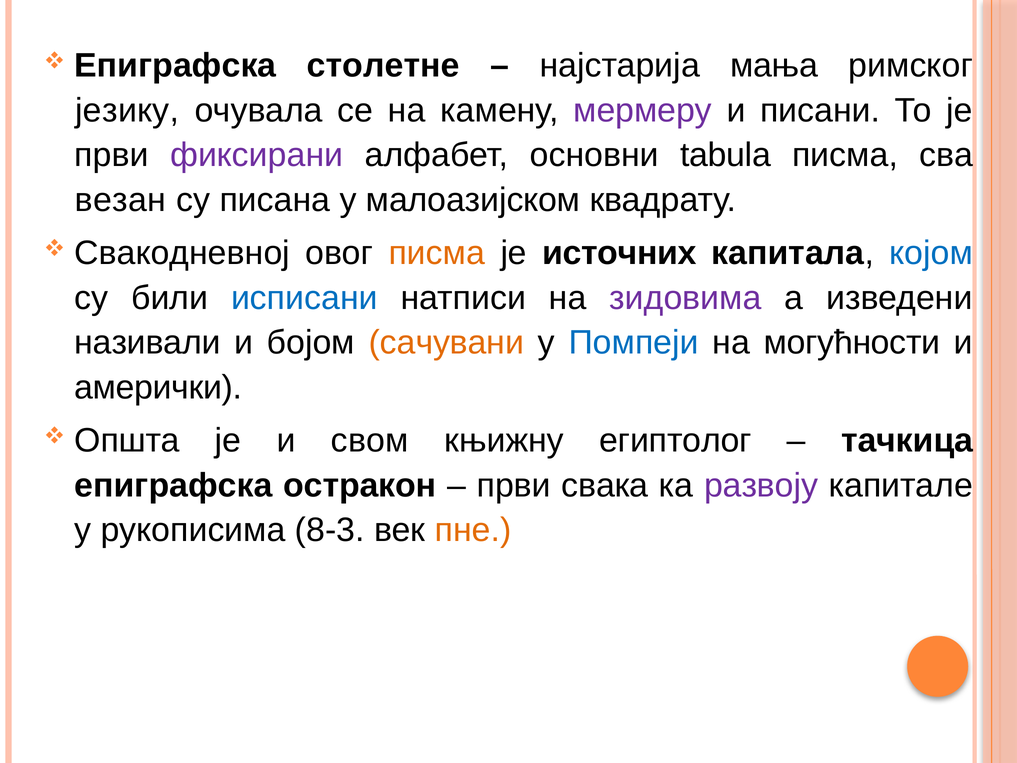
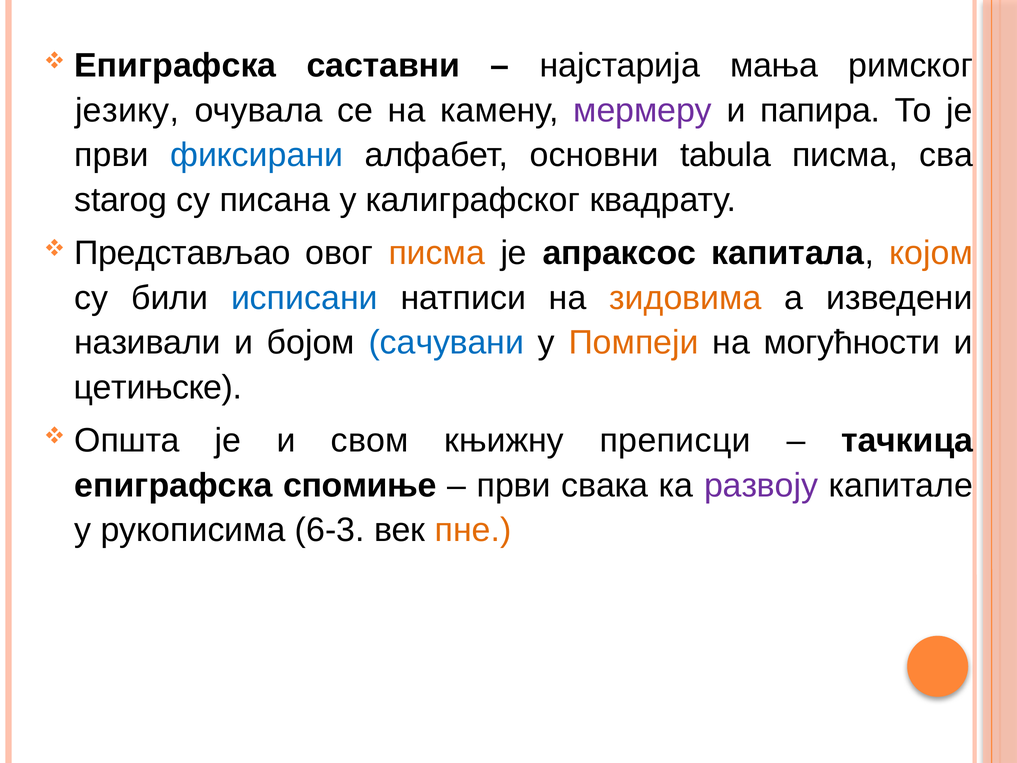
столетне: столетне -> саставни (383, 66)
писани: писани -> папира (820, 110)
фиксирани colour: purple -> blue (257, 155)
везан: везан -> starog (121, 200)
малоазијском: малоазијском -> калиграфског (473, 200)
Свакодневној: Свакодневној -> Представљао (182, 253)
источних: источних -> апраксос (619, 253)
којом colour: blue -> orange (931, 253)
зидовима colour: purple -> orange (685, 298)
сачувани colour: orange -> blue (446, 343)
Помпеји colour: blue -> orange (634, 343)
амерички: амерички -> цетињске (158, 387)
египтолог: египтолог -> преписци (675, 440)
остракон: остракон -> спомиње (360, 485)
8-3: 8-3 -> 6-3 (330, 530)
